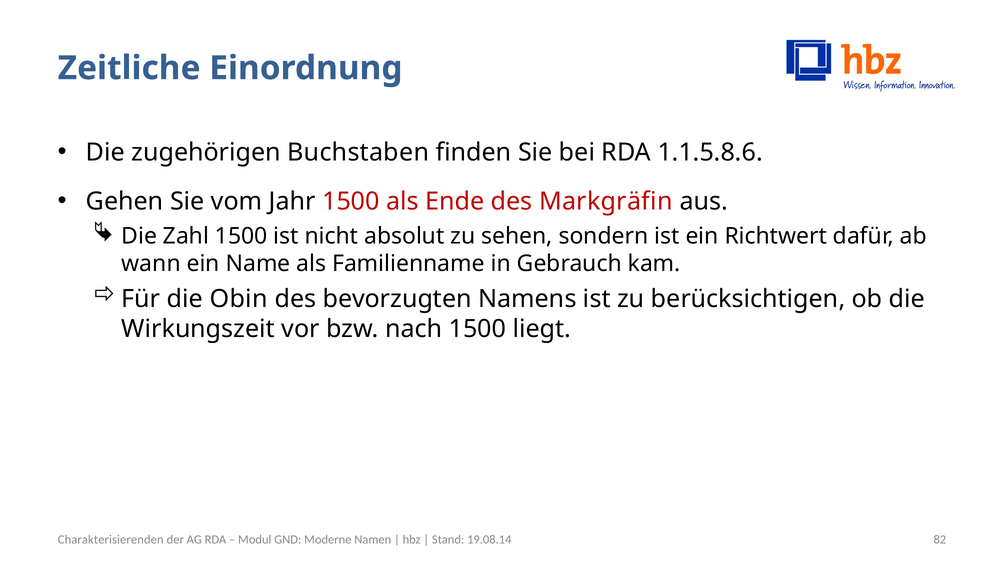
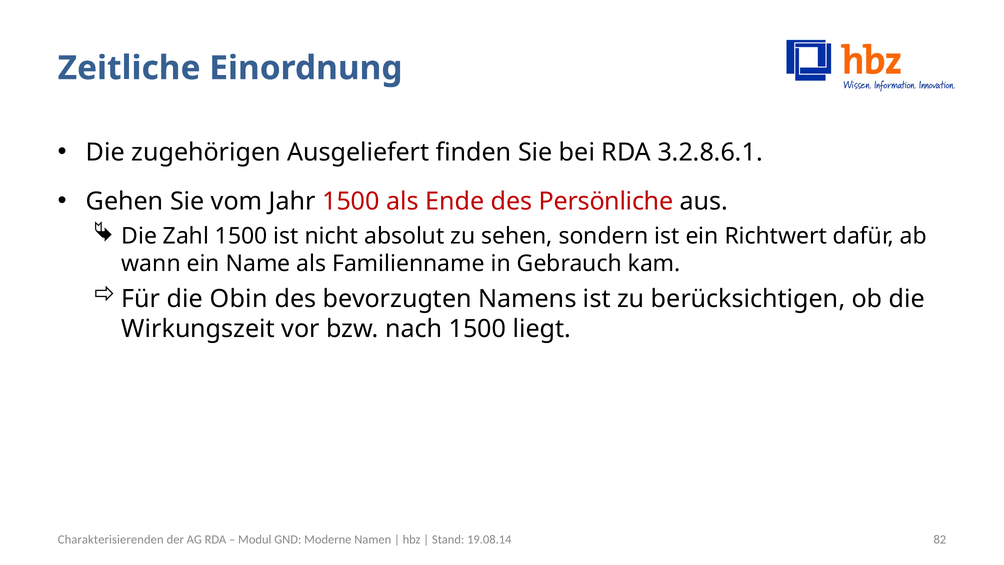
Buchstaben: Buchstaben -> Ausgeliefert (358, 152)
1.1.5.8.6: 1.1.5.8.6 -> 3.2.8.6.1 (710, 152)
Markgräfin: Markgräfin -> Persönliche (606, 201)
